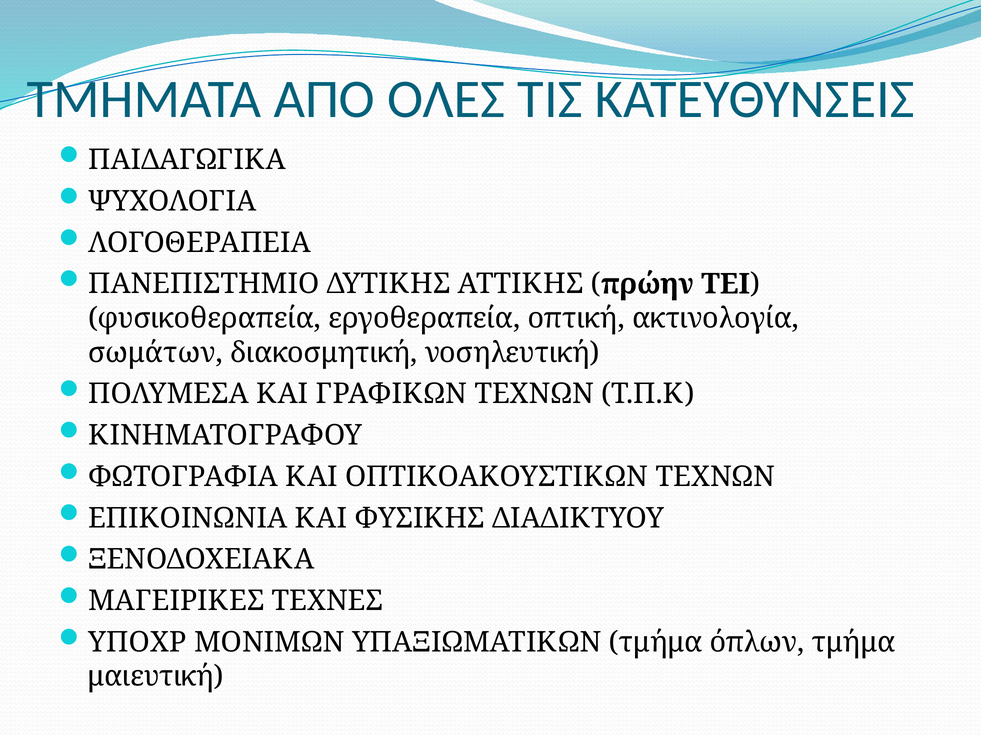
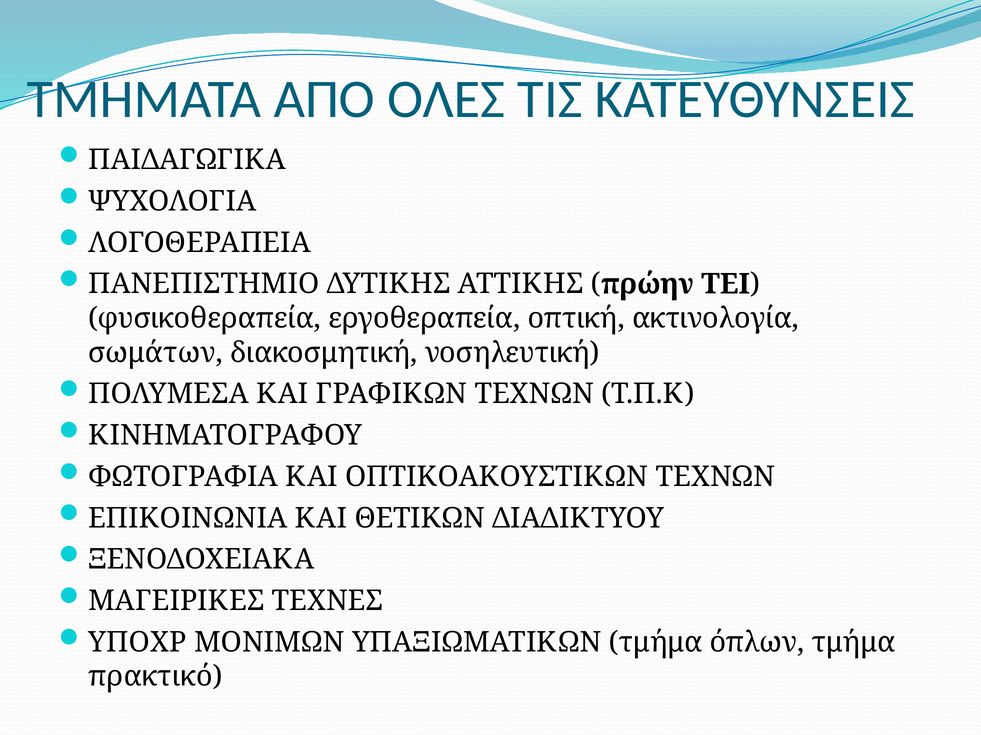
ΦΥΣΙΚΗΣ: ΦΥΣΙΚΗΣ -> ΘΕΤΙΚΩΝ (420, 519)
μαιευτική: μαιευτική -> πρακτικό (155, 677)
